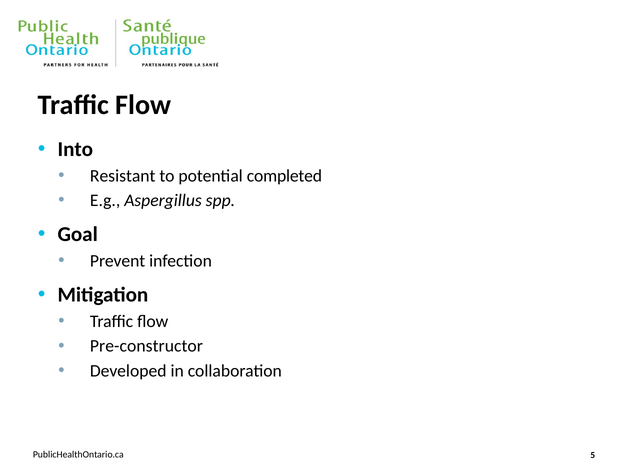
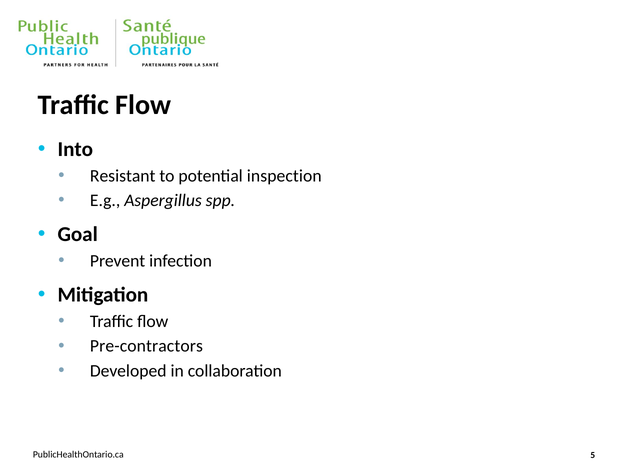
completed: completed -> inspection (284, 176)
Pre-constructor: Pre-constructor -> Pre-contractors (146, 346)
